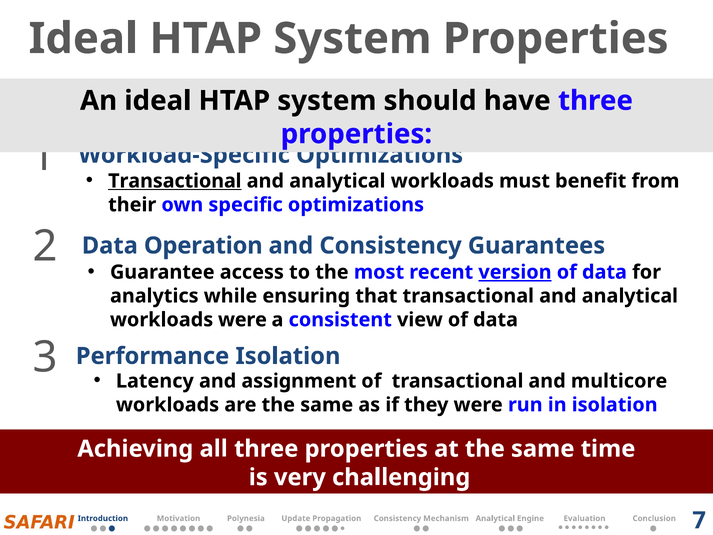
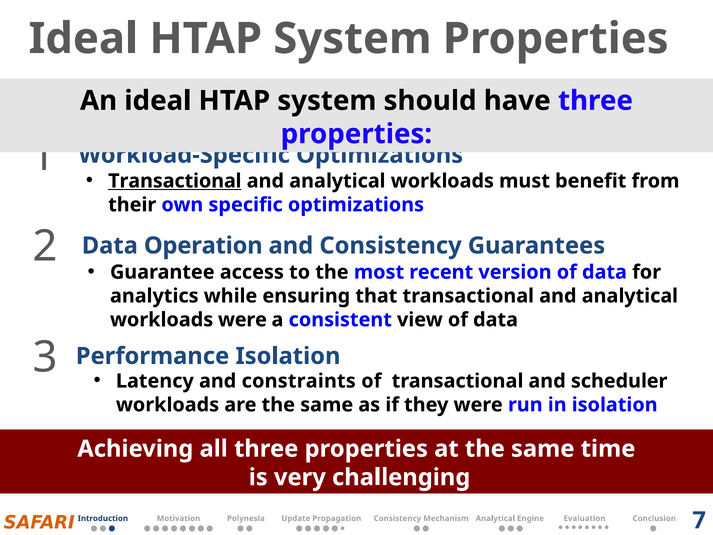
version underline: present -> none (515, 272)
assignment: assignment -> constraints (299, 381)
multicore: multicore -> scheduler (619, 381)
